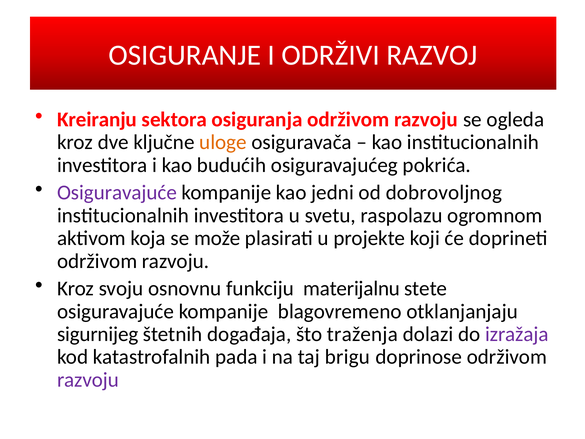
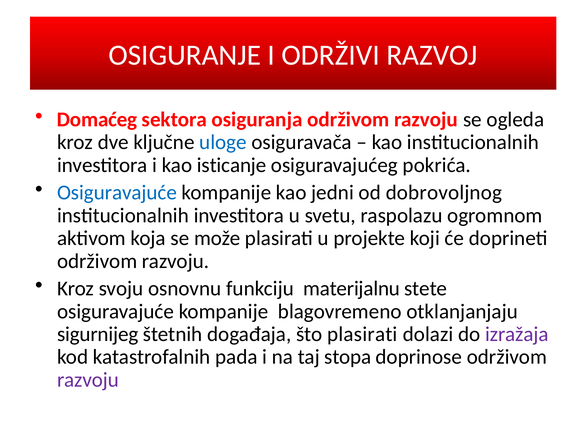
Kreiranju: Kreiranju -> Domaćeg (97, 119)
uloge colour: orange -> blue (223, 142)
budućih: budućih -> isticanje (232, 165)
Osiguravajuće colour: purple -> blue (117, 193)
što traženja: traženja -> plasirati (362, 334)
brigu: brigu -> stopa (348, 357)
